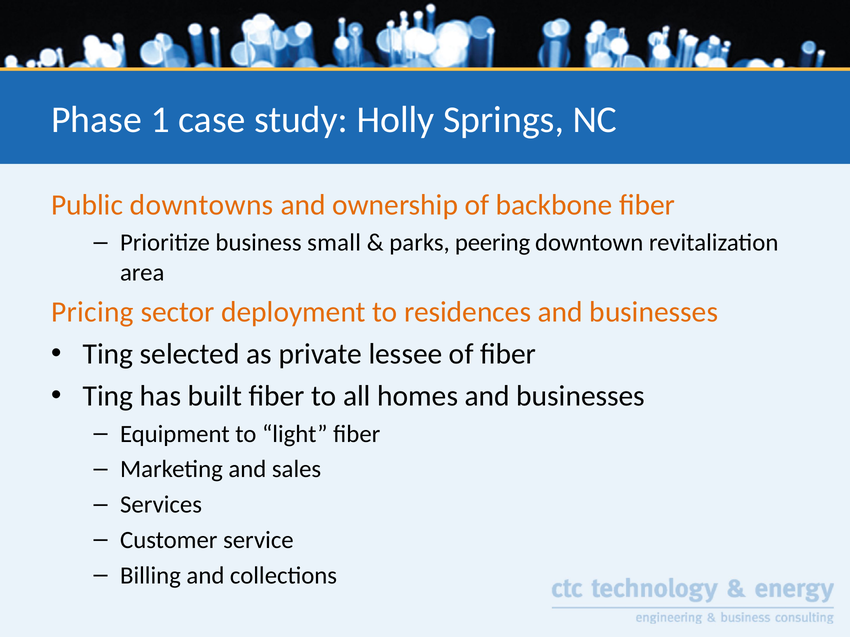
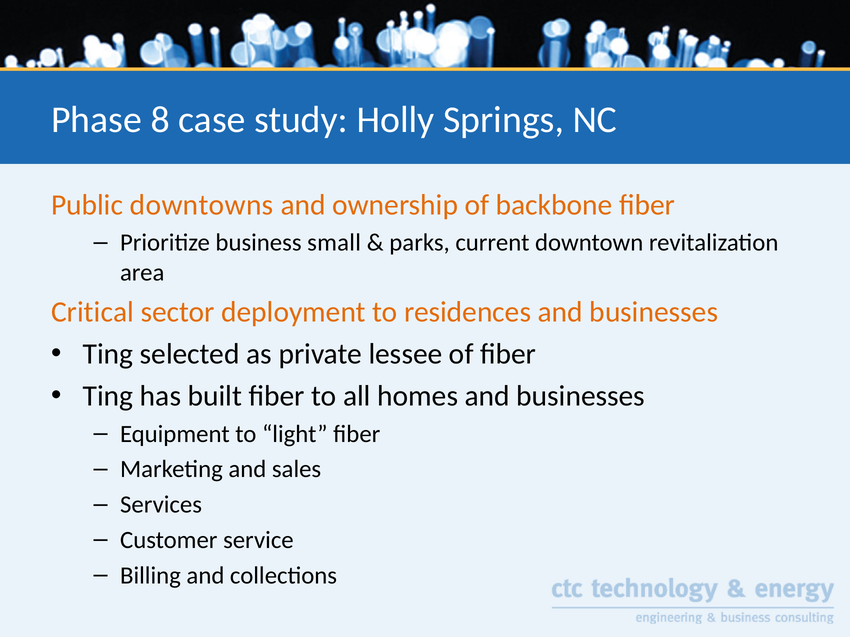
1: 1 -> 8 (160, 120)
peering: peering -> current (492, 243)
Pricing: Pricing -> Critical (93, 312)
